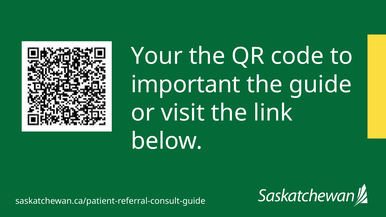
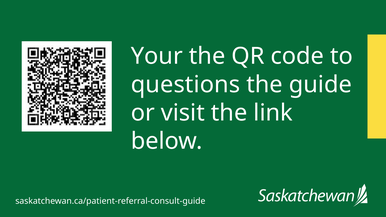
important: important -> questions (185, 85)
